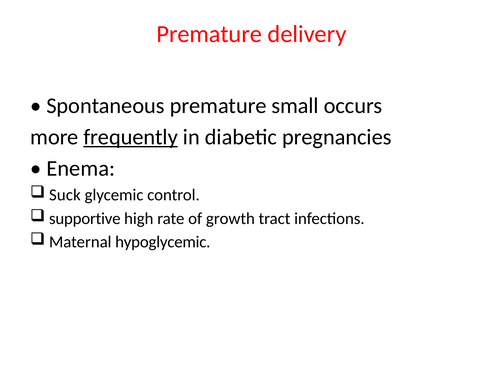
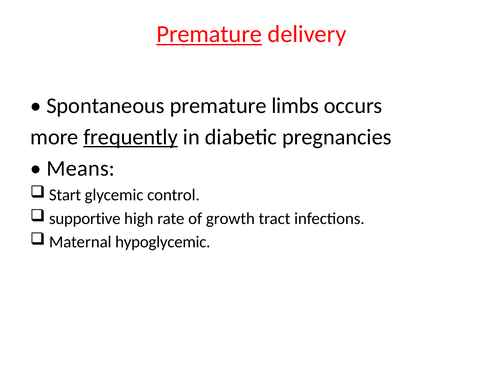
Premature underline: none -> present (209, 34)
small: small -> limbs (295, 106)
Enema: Enema -> Means (81, 168)
Suck: Suck -> Start (65, 195)
